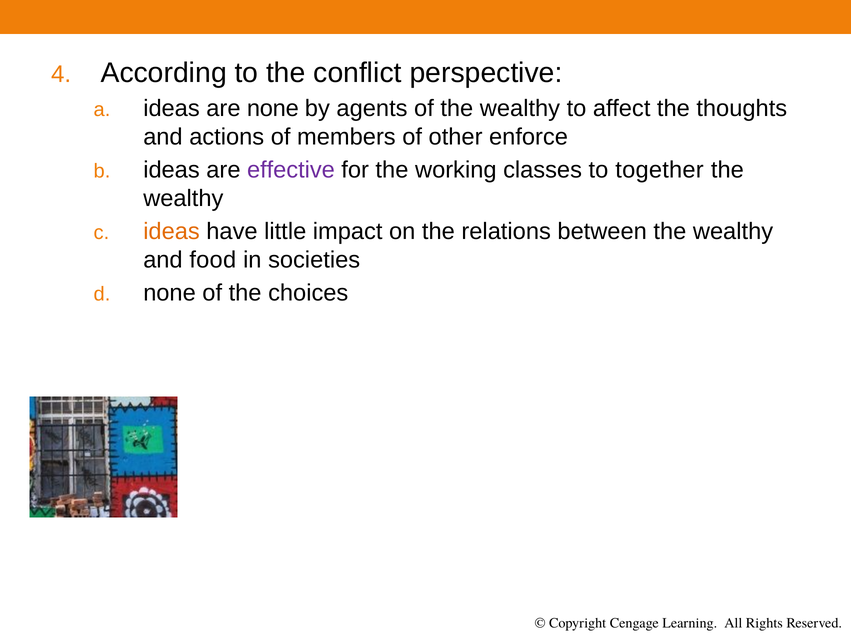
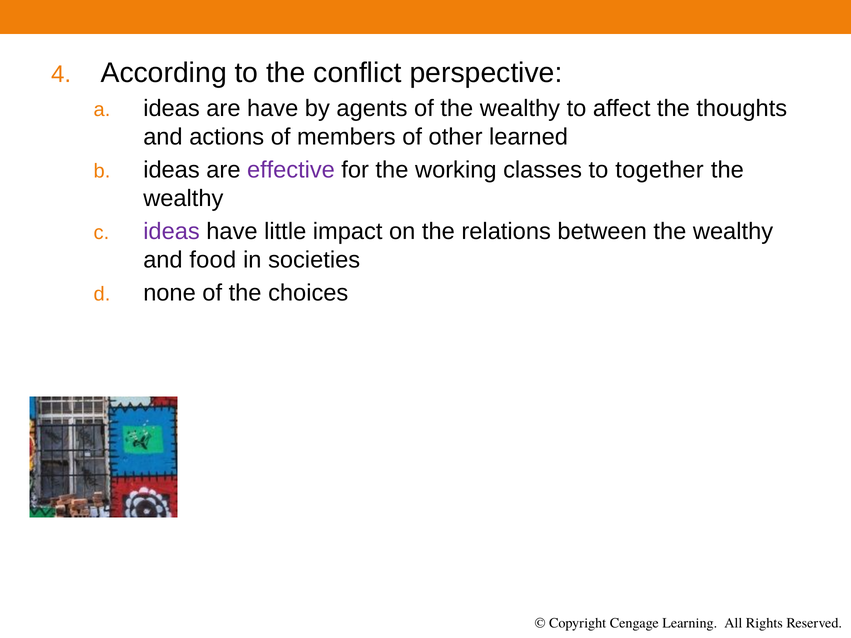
are none: none -> have (273, 109)
enforce: enforce -> learned (529, 137)
ideas colour: orange -> purple (172, 231)
